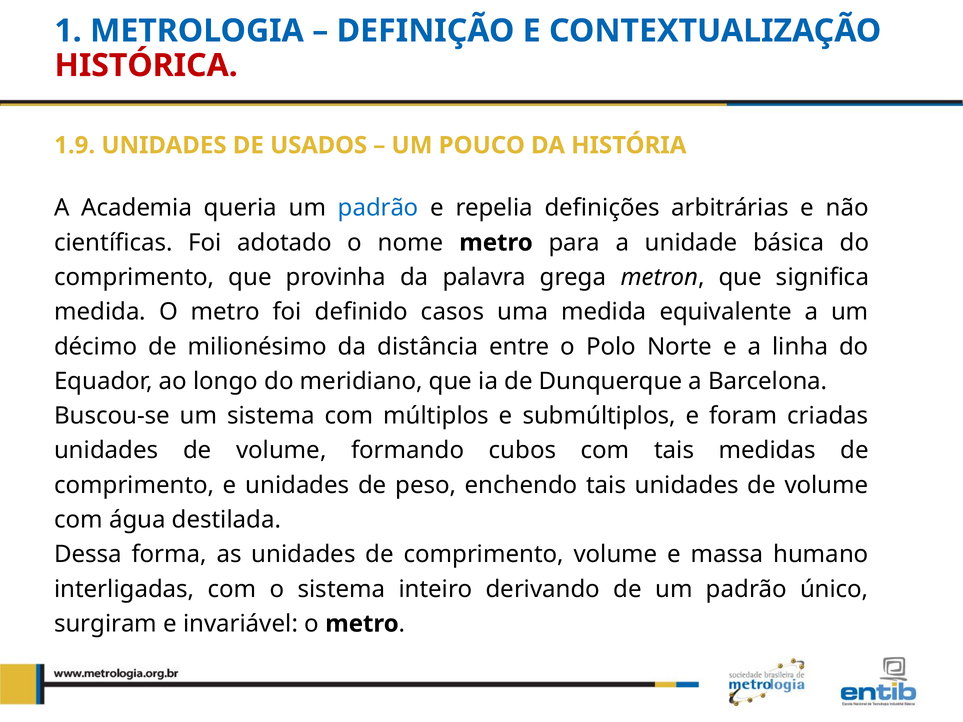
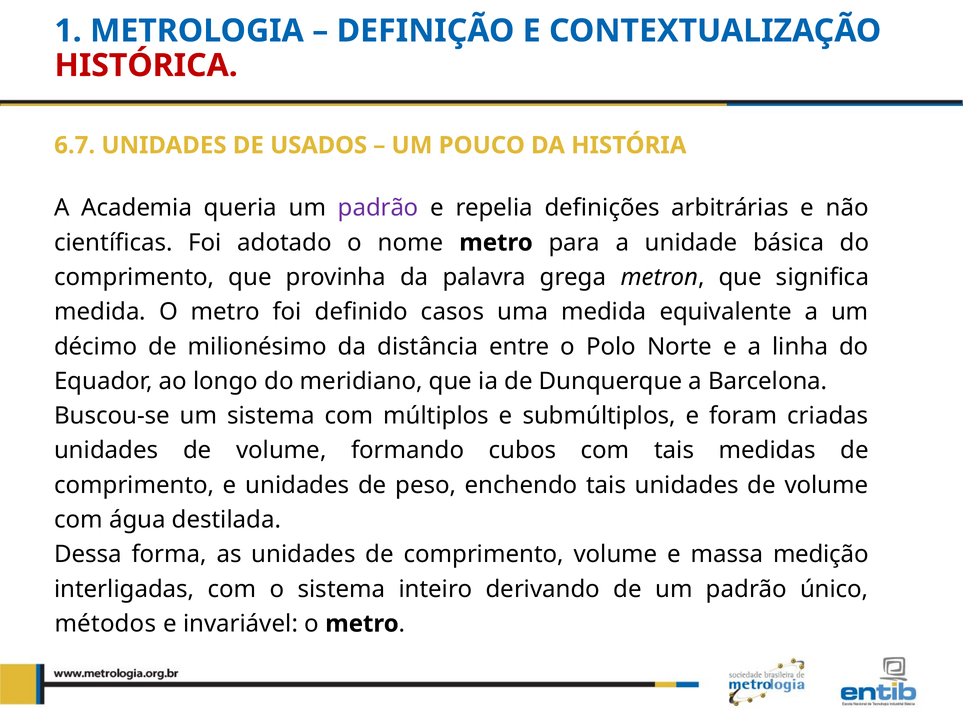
1.9: 1.9 -> 6.7 (75, 145)
padrão colour: blue -> purple (378, 208)
humano: humano -> medição (821, 555)
surgiram: surgiram -> métodos (105, 624)
